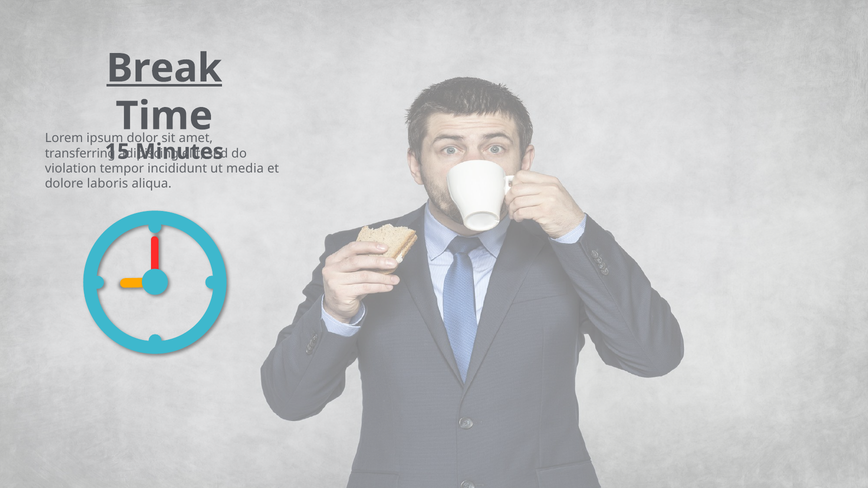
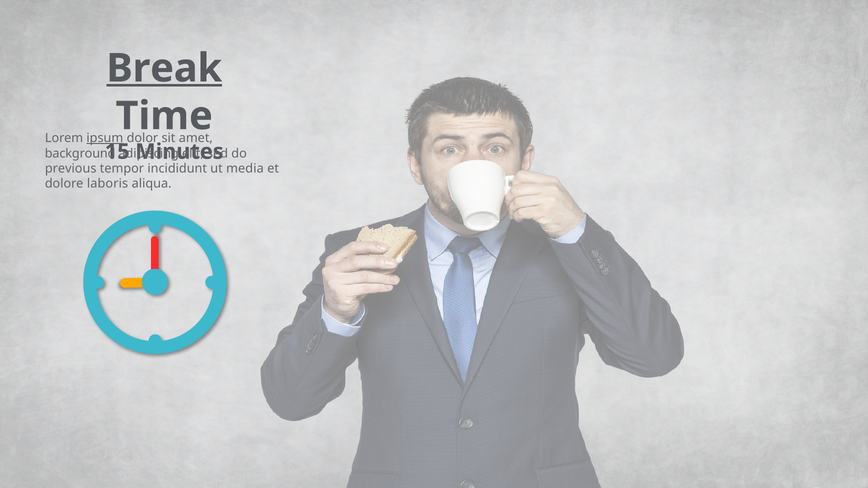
ipsum underline: none -> present (105, 138)
transferring: transferring -> background (80, 153)
violation: violation -> previous (71, 169)
